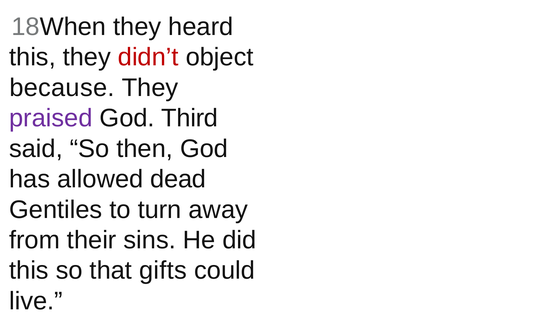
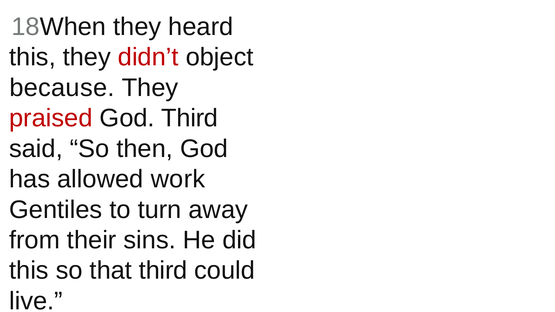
praised colour: purple -> red (51, 118)
dead: dead -> work (178, 179)
that gifts: gifts -> third (163, 271)
